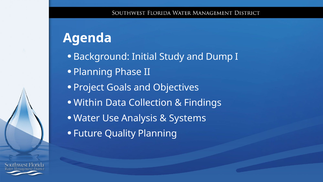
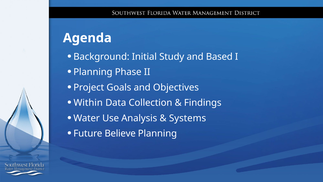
Dump: Dump -> Based (219, 57)
Quality: Quality -> Believe (120, 133)
